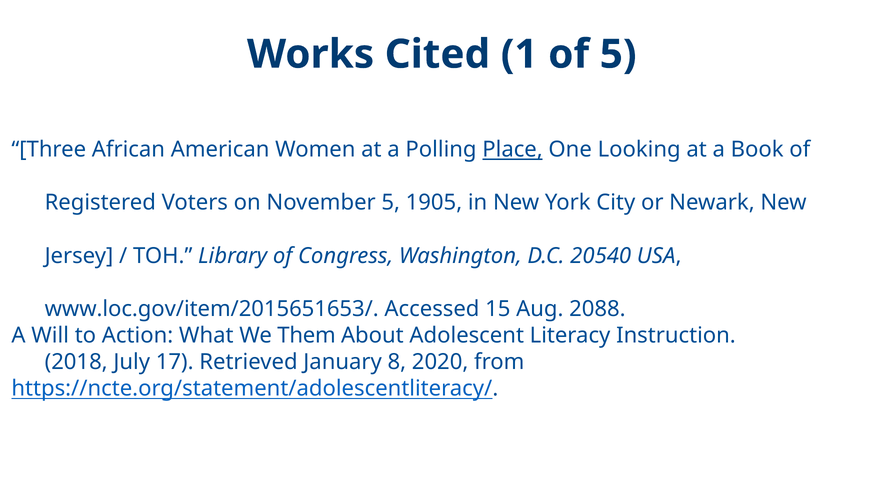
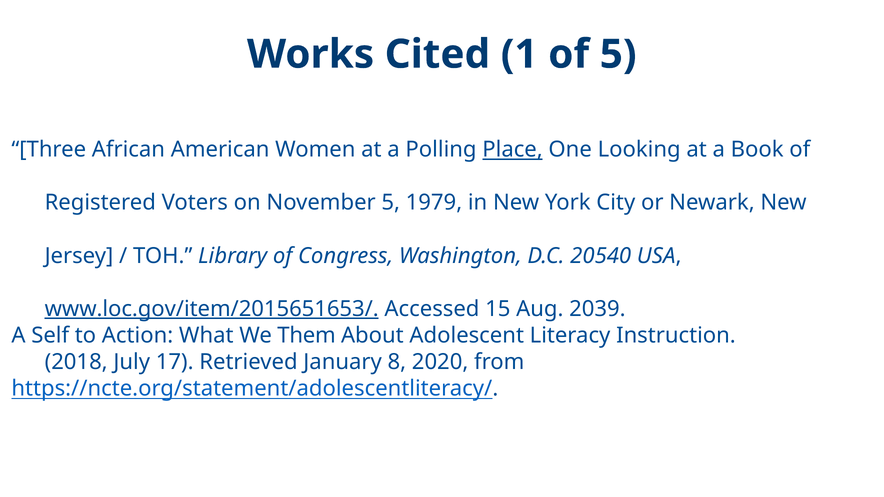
1905: 1905 -> 1979 (434, 203)
www.loc.gov/item/2015651653/ underline: none -> present (212, 309)
2088: 2088 -> 2039 (597, 309)
Will: Will -> Self (50, 335)
